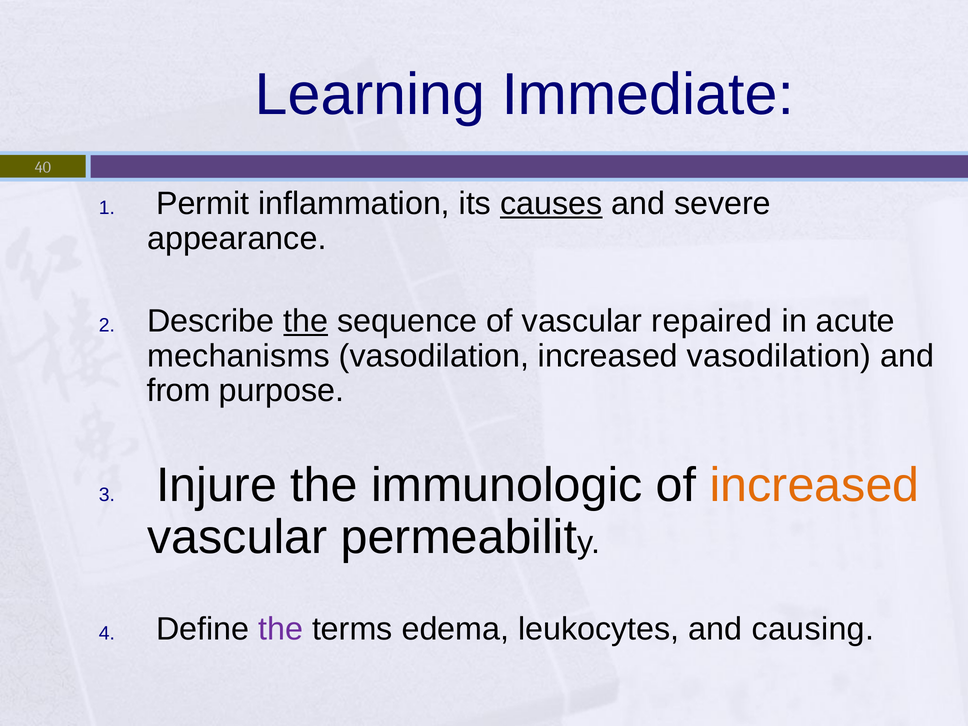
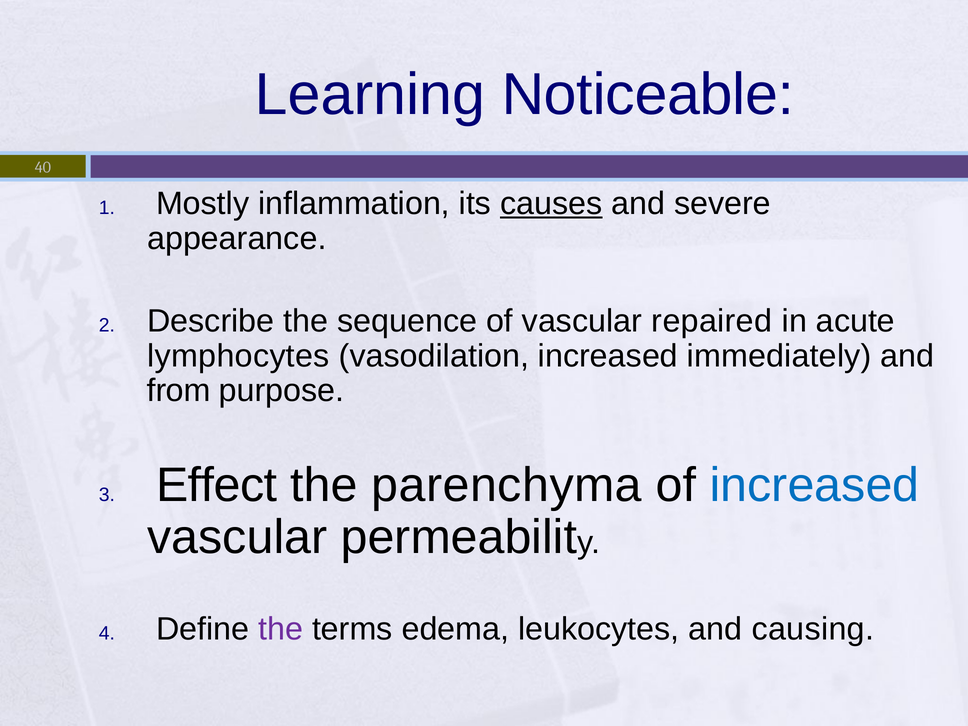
Immediate: Immediate -> Noticeable (648, 95)
Permit: Permit -> Mostly (203, 204)
the underline: present -> none (306, 321)
mechanisms: mechanisms -> lymphocytes (238, 356)
increased vasodilation: vasodilation -> immediately (779, 356)
Injure: Injure -> Effect (217, 485)
immunologic: immunologic -> parenchyma (507, 485)
increased colour: orange -> blue (814, 485)
